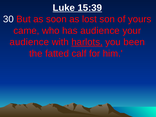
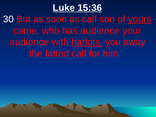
15:39: 15:39 -> 15:36 (90, 8)
as lost: lost -> calf (89, 19)
yours underline: none -> present (140, 19)
been: been -> away (134, 42)
